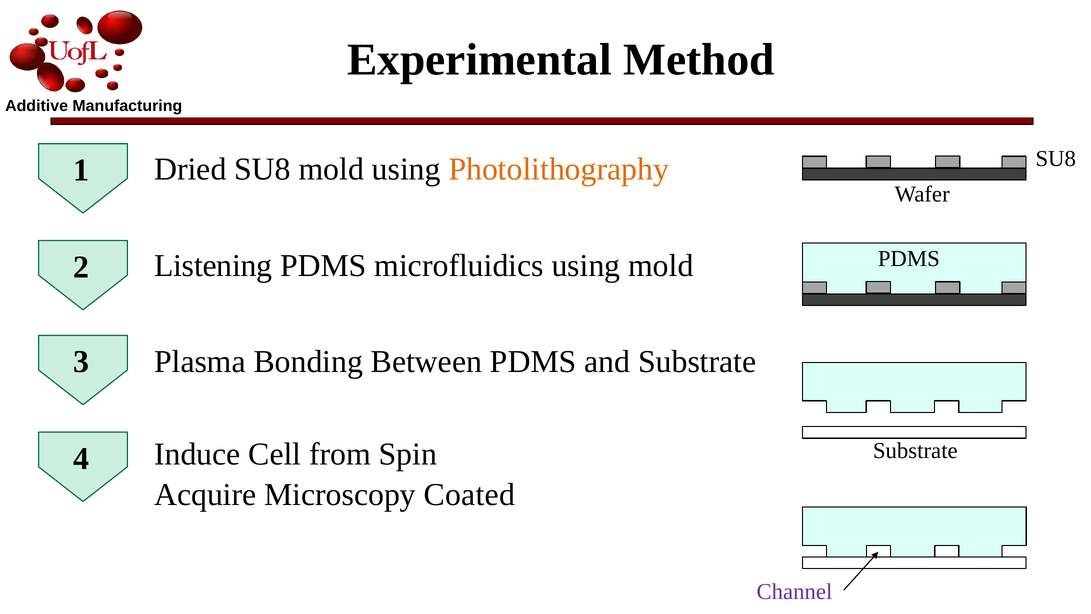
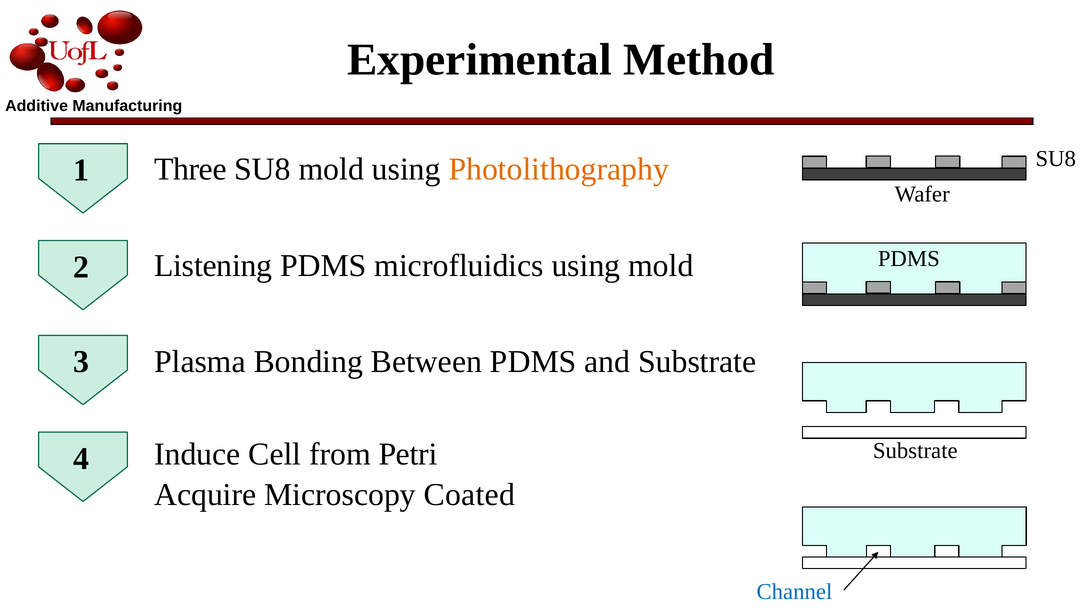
Dried: Dried -> Three (190, 169)
Spin: Spin -> Petri (408, 454)
Channel colour: purple -> blue (794, 591)
